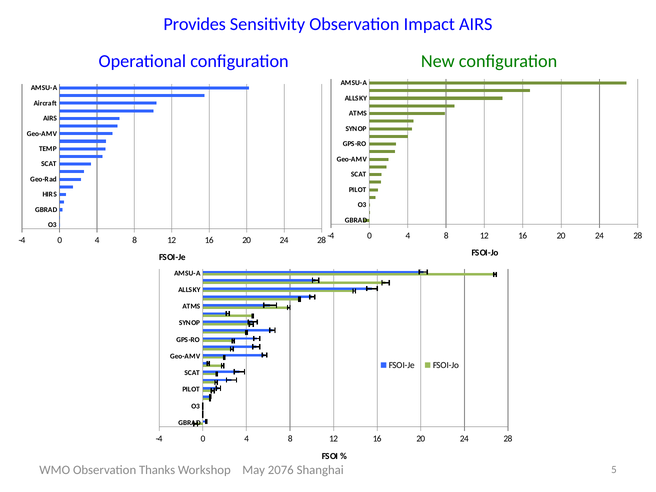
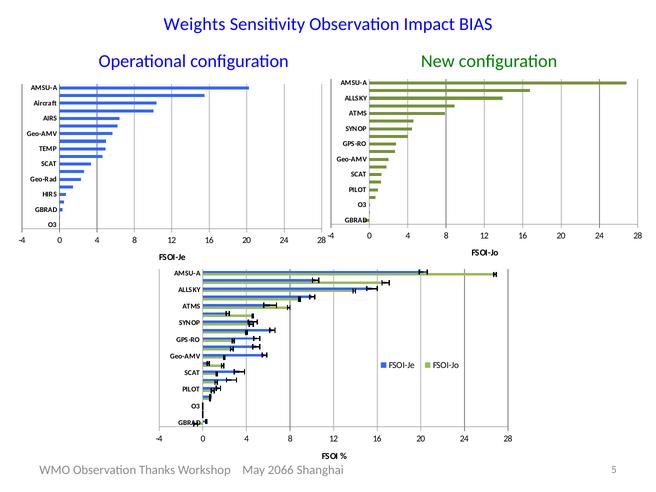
Provides: Provides -> Weights (194, 24)
Impact AIRS: AIRS -> BIAS (476, 24)
2076: 2076 -> 2066 (281, 470)
